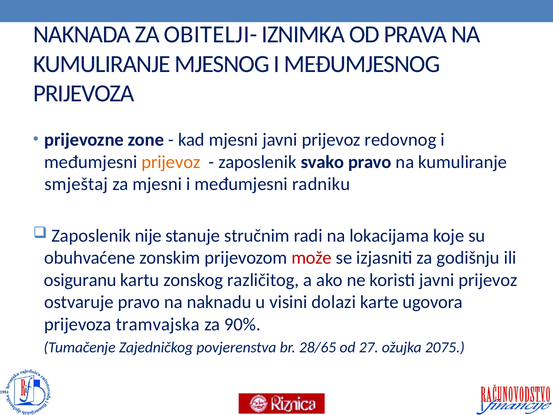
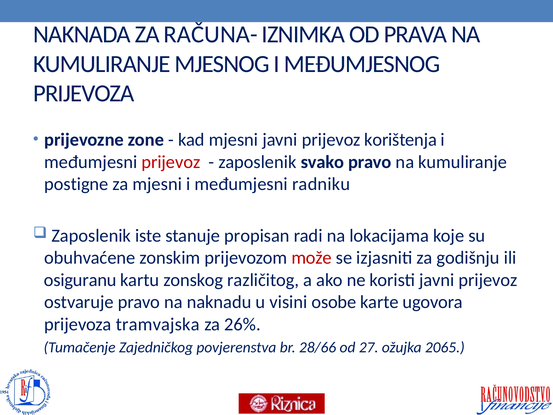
OBITELJI-: OBITELJI- -> RAČUNA- (211, 34)
redovnog: redovnog -> korištenja (401, 140)
prijevoz colour: orange -> red (171, 162)
smještaj: smještaj -> postigne (76, 184)
nije: nije -> iste (148, 236)
stručnim: stručnim -> propisan (257, 236)
dolazi: dolazi -> osobe (334, 302)
90%: 90% -> 26% (243, 324)
28/65: 28/65 -> 28/66 (318, 347)
2075: 2075 -> 2065 (445, 347)
